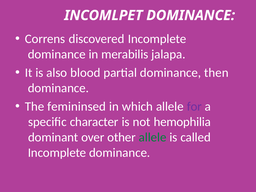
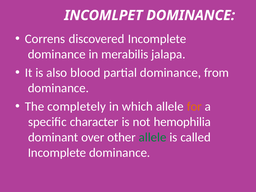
then: then -> from (216, 73)
femininsed: femininsed -> completely (77, 107)
for colour: purple -> orange (194, 107)
